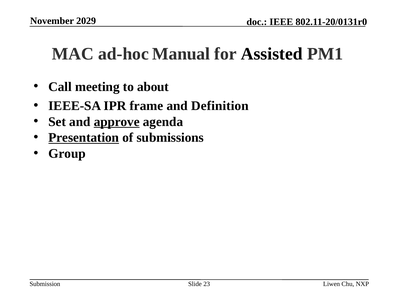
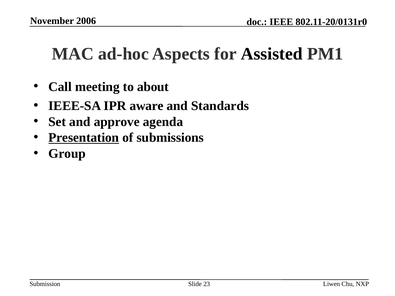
2029: 2029 -> 2006 (86, 21)
Manual: Manual -> Aspects (181, 54)
frame: frame -> aware (146, 106)
Definition: Definition -> Standards (220, 106)
approve underline: present -> none (117, 122)
